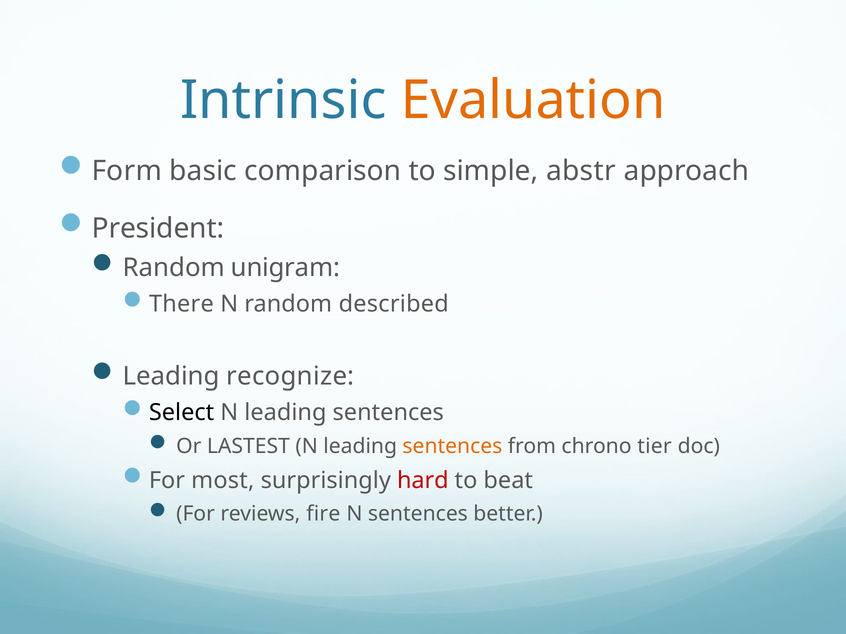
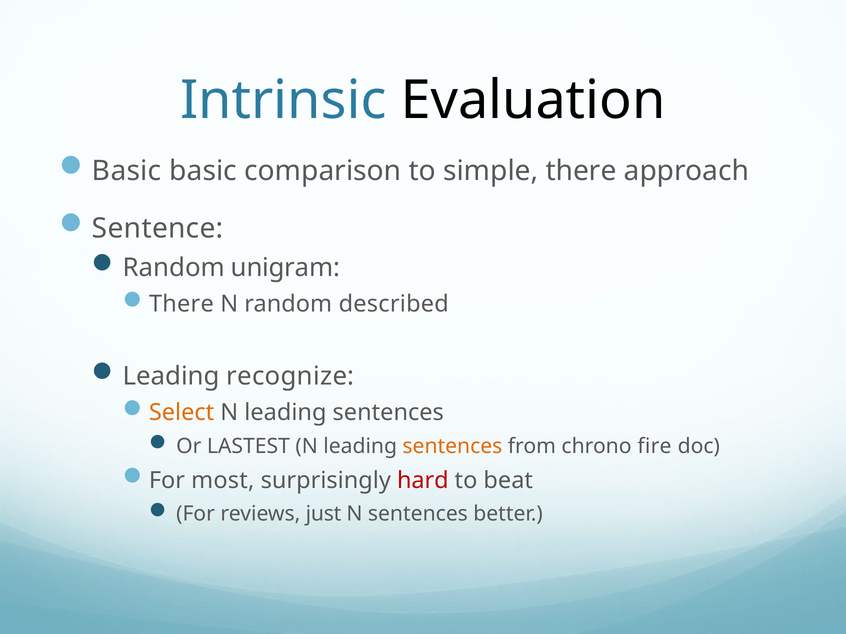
Evaluation colour: orange -> black (533, 101)
Form: Form -> Basic (127, 171)
simple abstr: abstr -> there (581, 171)
President: President -> Sentence (158, 229)
Select colour: black -> orange (182, 413)
tier: tier -> fire (654, 447)
fire: fire -> just (324, 514)
